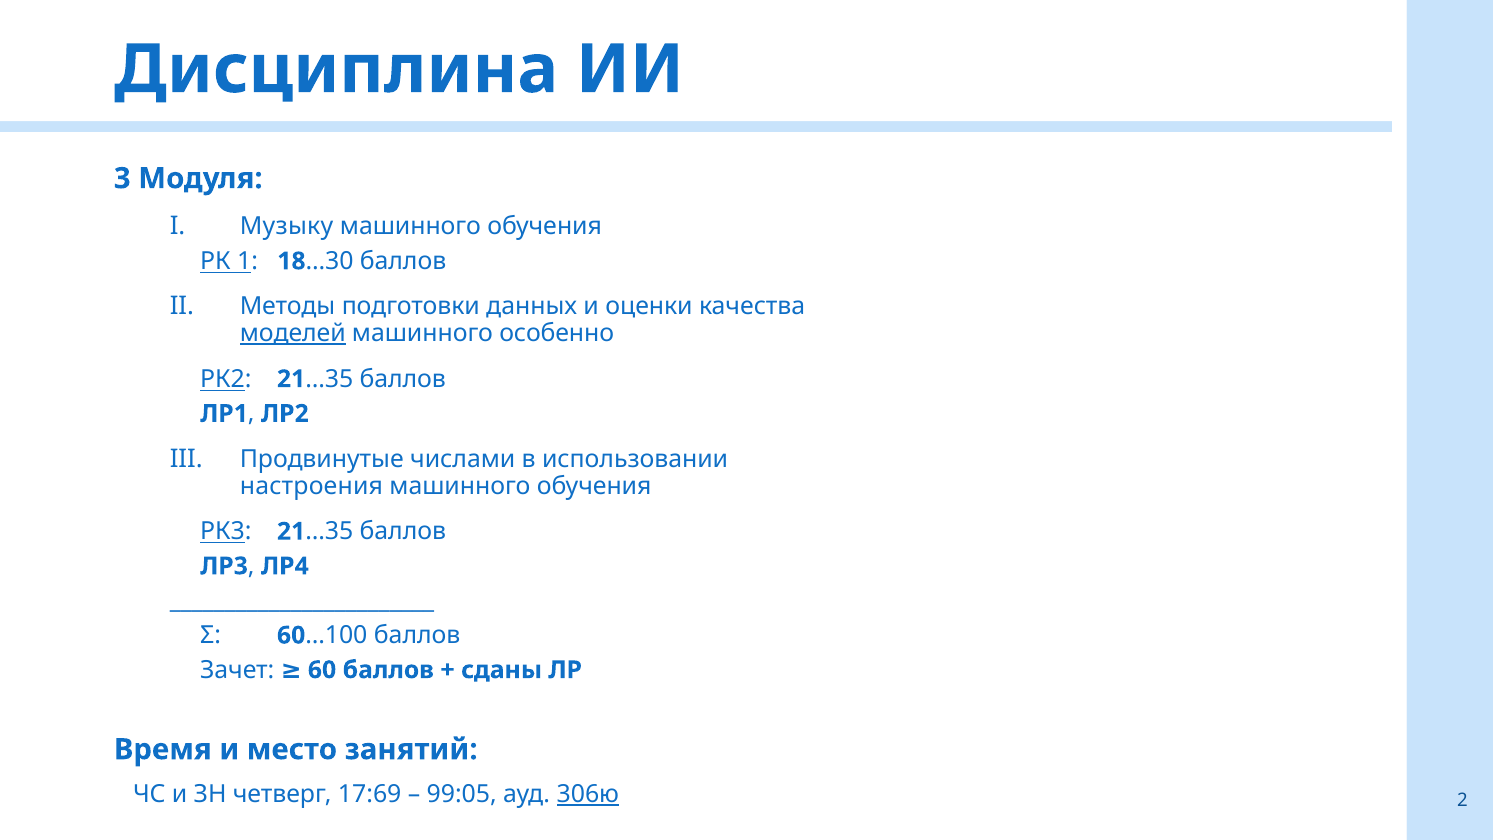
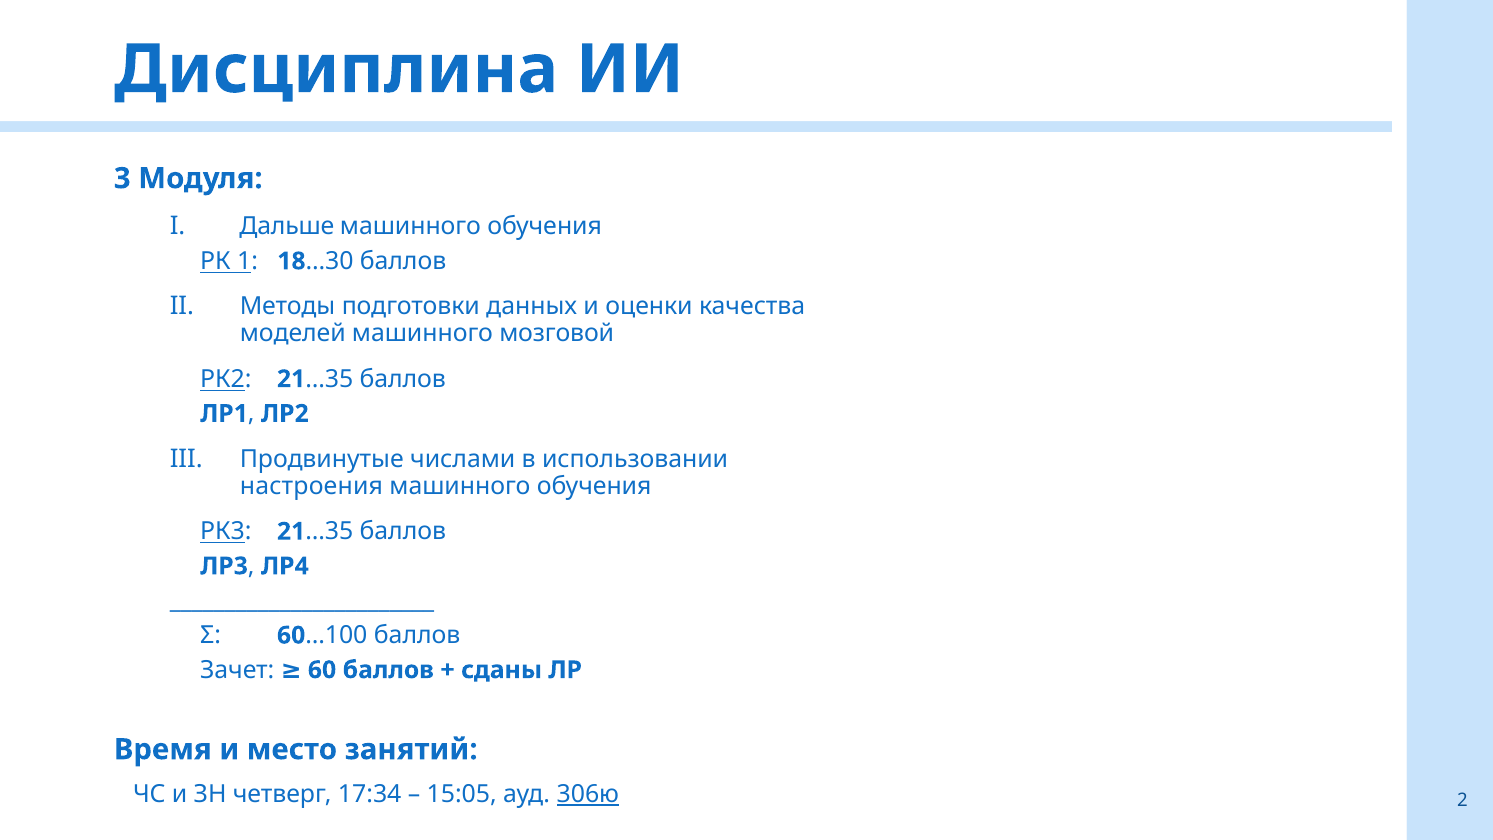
Музыку: Музыку -> Дальше (287, 227)
моделей underline: present -> none (293, 333)
особенно: особенно -> мозговой (557, 333)
17:69: 17:69 -> 17:34 (370, 794)
99:05: 99:05 -> 15:05 (462, 794)
